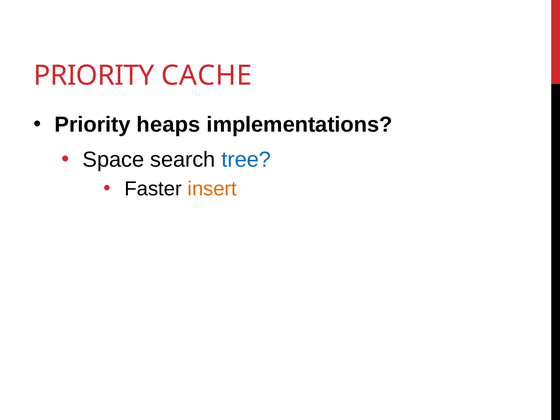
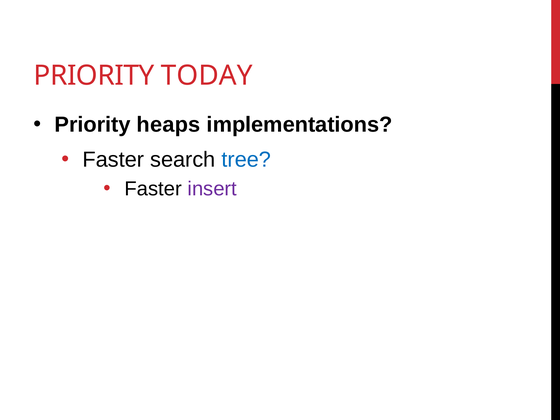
CACHE: CACHE -> TODAY (207, 76)
Space: Space -> Faster (113, 160)
insert colour: orange -> purple (212, 189)
